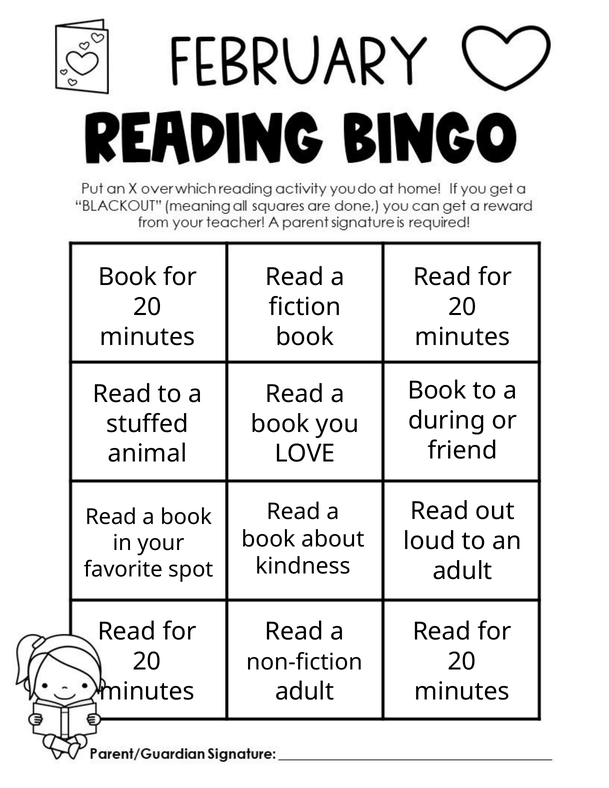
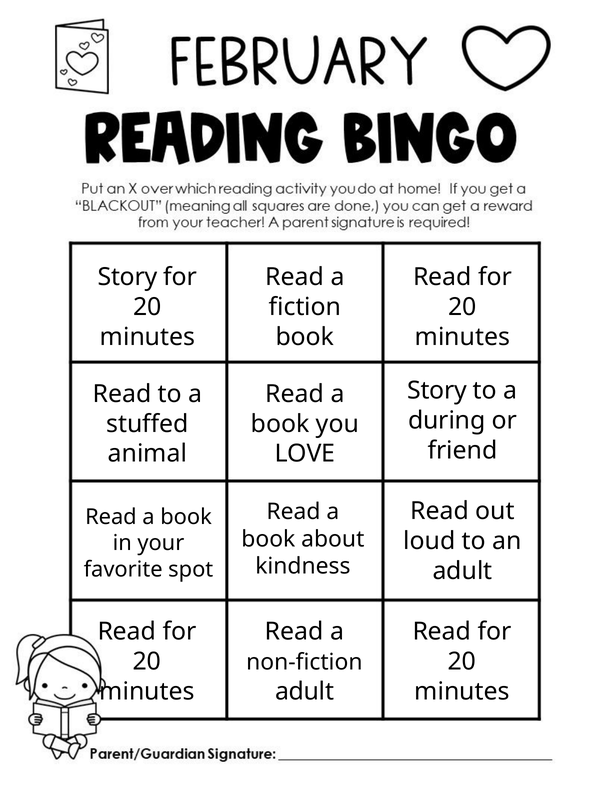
Book: Book -> Story (128, 277)
Book: Book -> Story (437, 391)
